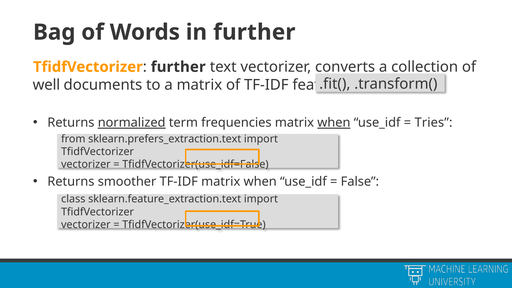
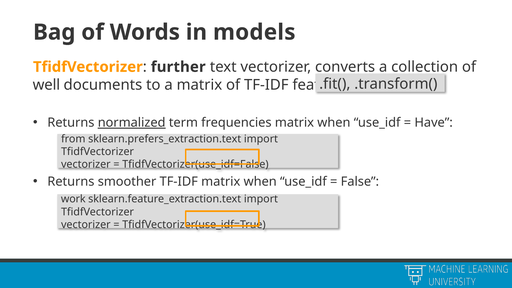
in further: further -> models (254, 32)
when underline: present -> none (334, 123)
Tries: Tries -> Have (434, 123)
class: class -> work (73, 199)
